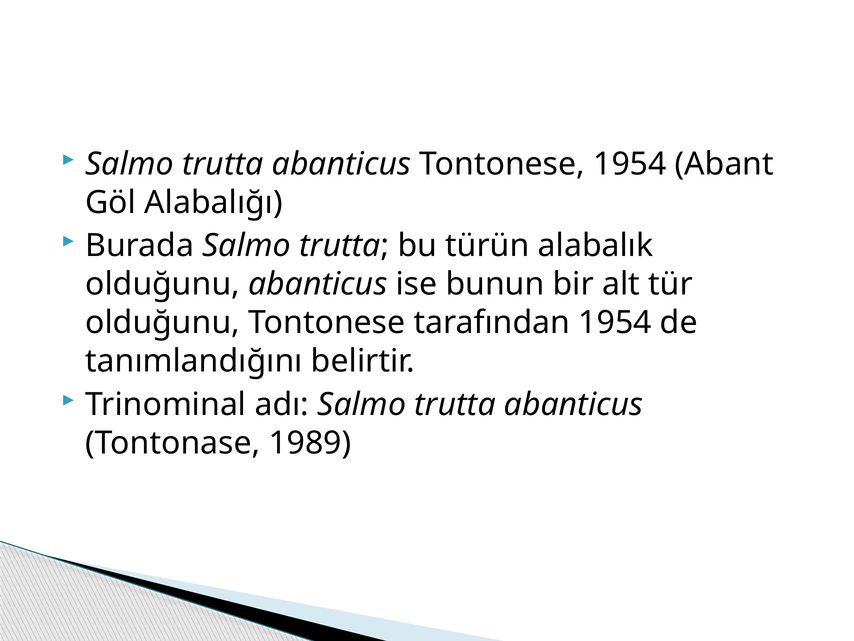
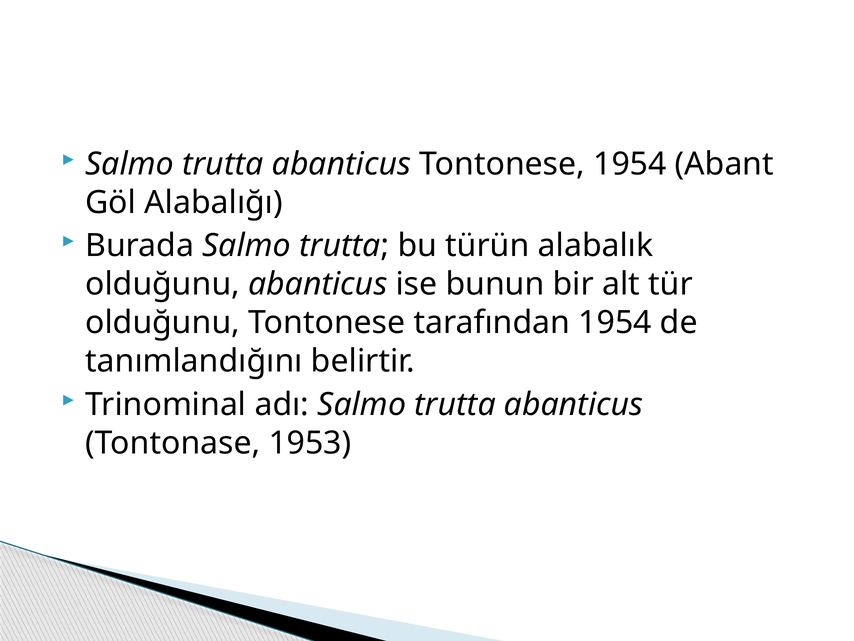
1989: 1989 -> 1953 (310, 443)
